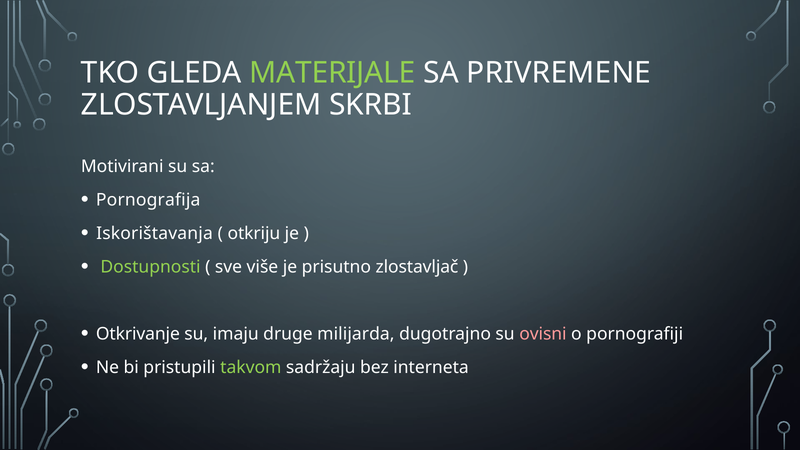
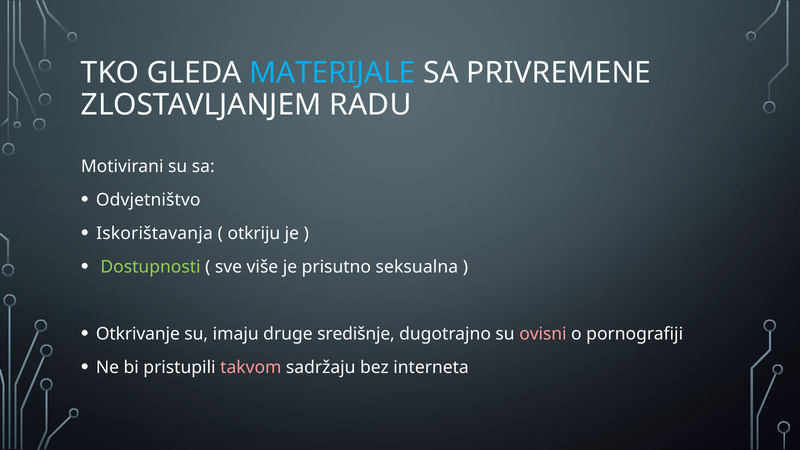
MATERIJALE colour: light green -> light blue (332, 73)
SKRBI: SKRBI -> RADU (370, 105)
Pornografija: Pornografija -> Odvjetništvo (148, 200)
zlostavljač: zlostavljač -> seksualna (417, 267)
milijarda: milijarda -> središnje (356, 334)
takvom colour: light green -> pink (251, 368)
